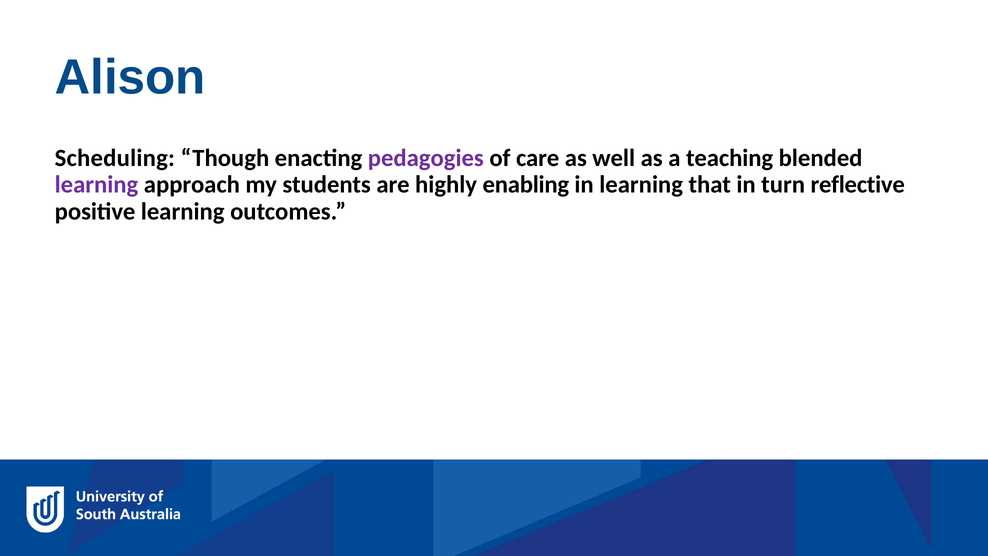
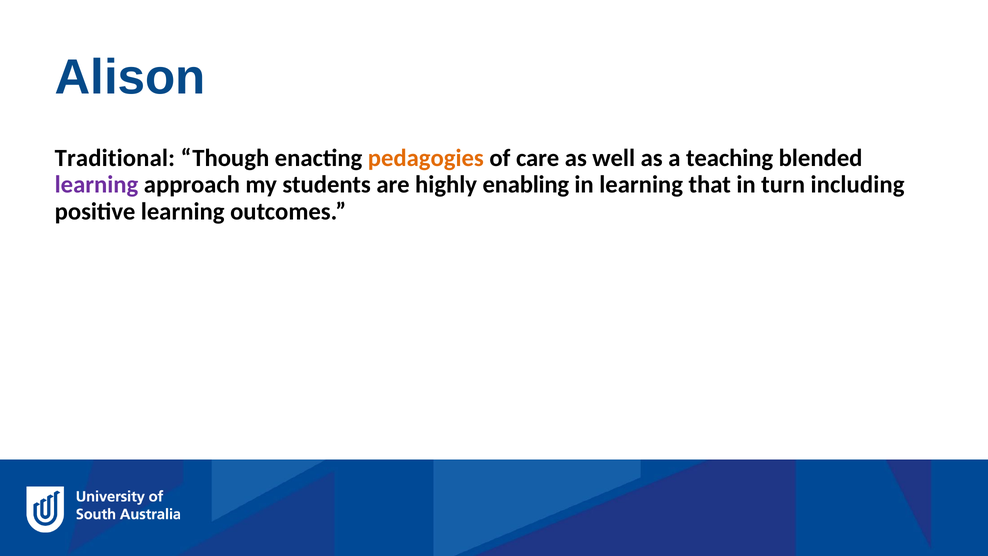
Scheduling: Scheduling -> Traditional (115, 158)
pedagogies colour: purple -> orange (426, 158)
reflective: reflective -> including (858, 185)
